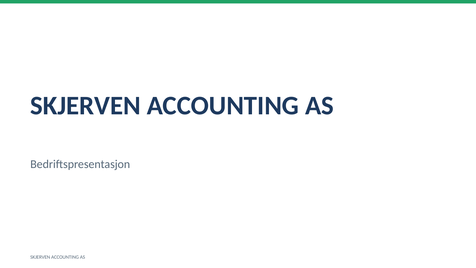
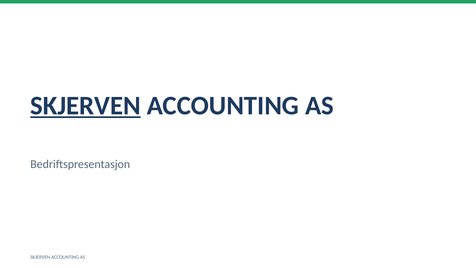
SKJERVEN underline: none -> present (86, 106)
